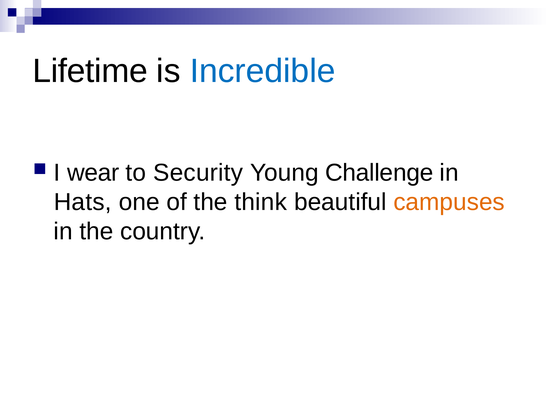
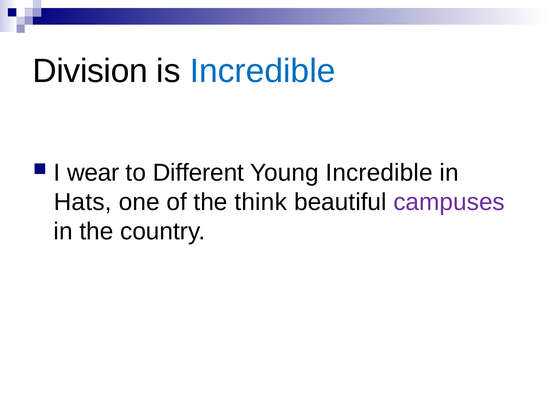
Lifetime: Lifetime -> Division (90, 71)
Security: Security -> Different (198, 173)
Young Challenge: Challenge -> Incredible (379, 173)
campuses colour: orange -> purple (449, 202)
